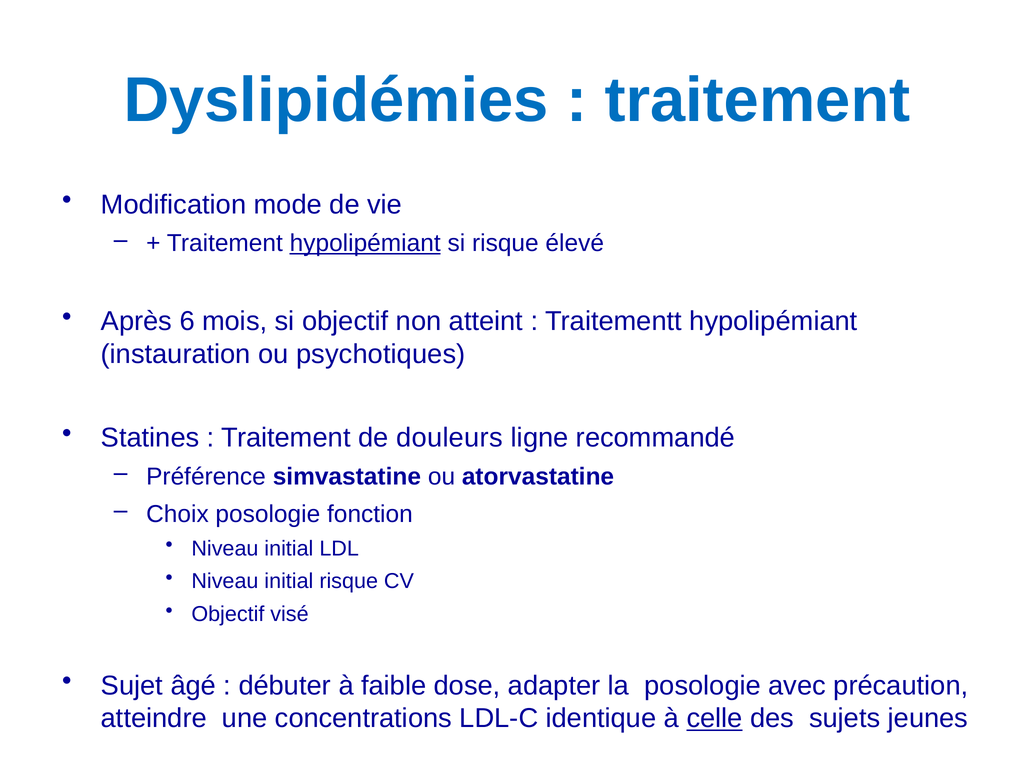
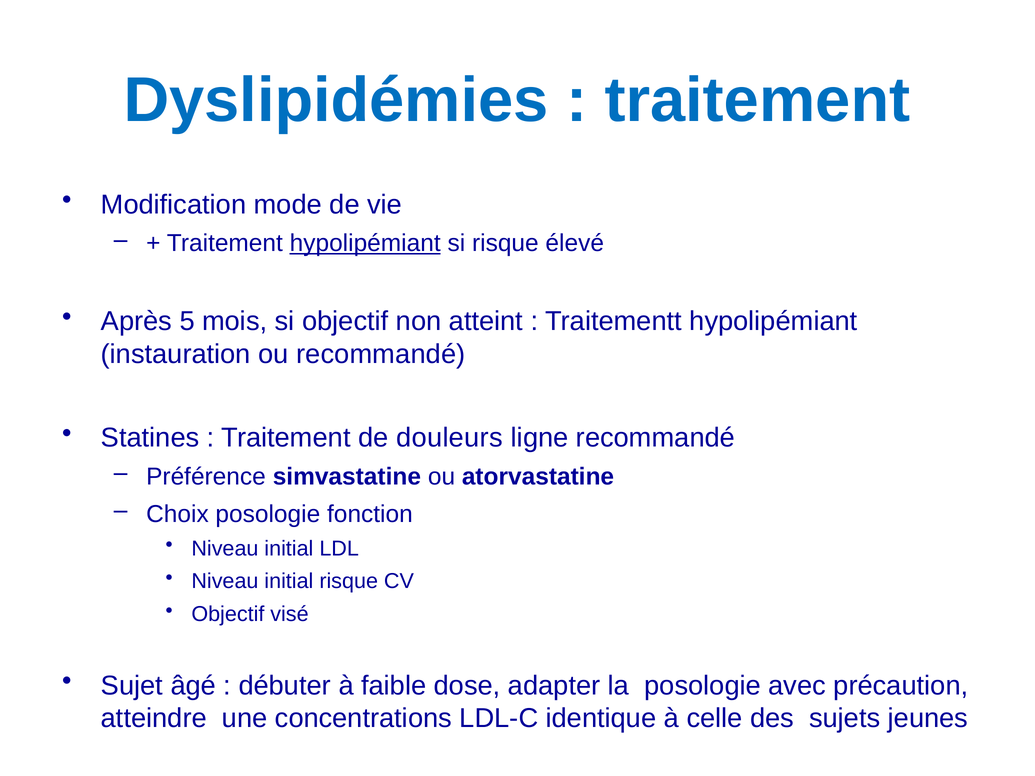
6: 6 -> 5 (187, 321)
ou psychotiques: psychotiques -> recommandé (381, 354)
celle underline: present -> none (715, 719)
